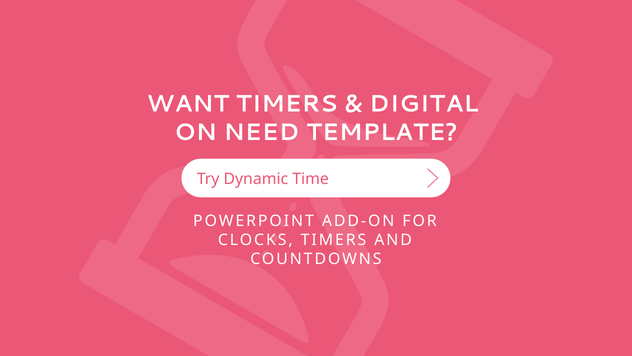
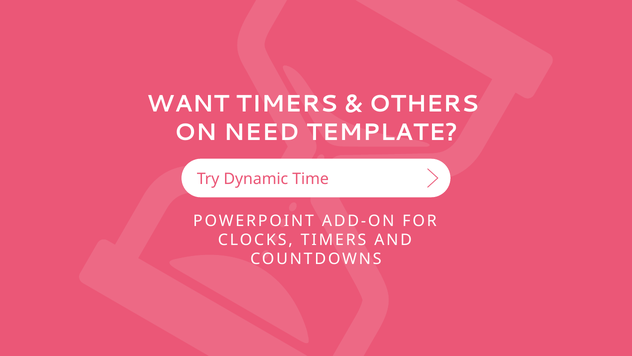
DIGITAL: DIGITAL -> OTHERS (424, 104)
